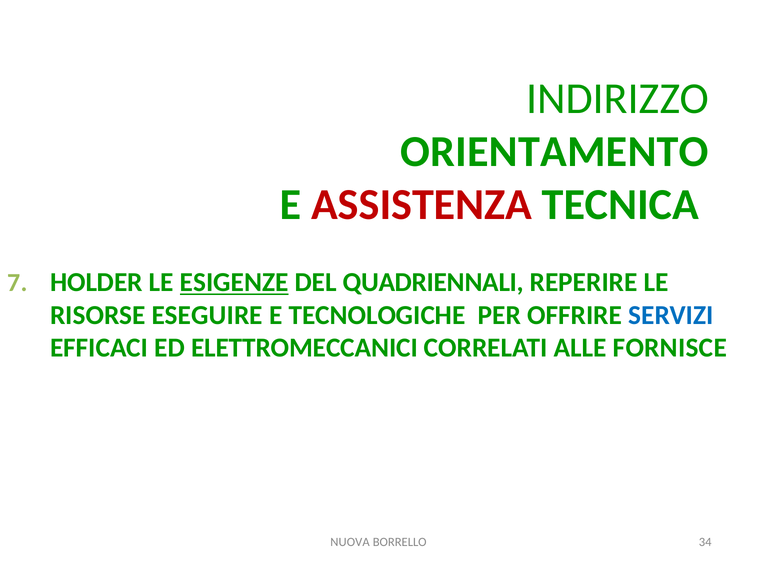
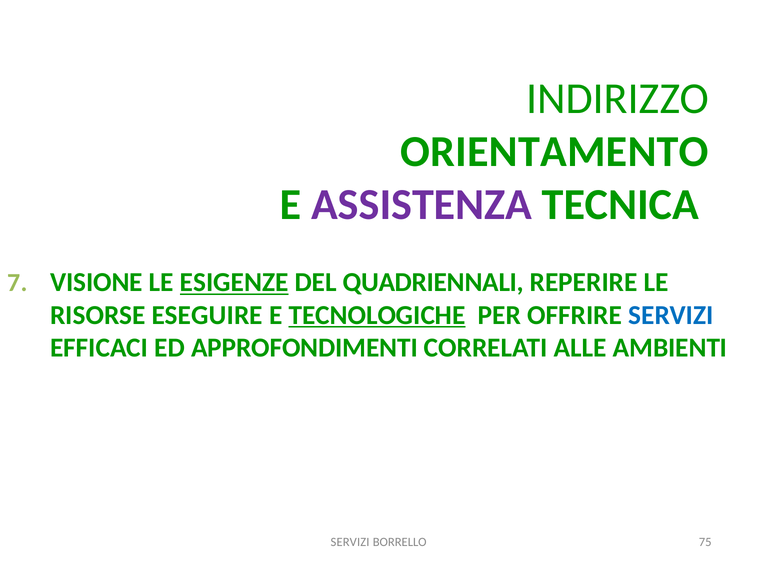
ASSISTENZA colour: red -> purple (422, 204)
HOLDER: HOLDER -> VISIONE (96, 282)
TECNOLOGICHE underline: none -> present (377, 315)
ELETTROMECCANICI: ELETTROMECCANICI -> APPROFONDIMENTI (304, 348)
FORNISCE: FORNISCE -> AMBIENTI (670, 348)
NUOVA: NUOVA -> SERVIZI (350, 542)
34: 34 -> 75 (705, 542)
